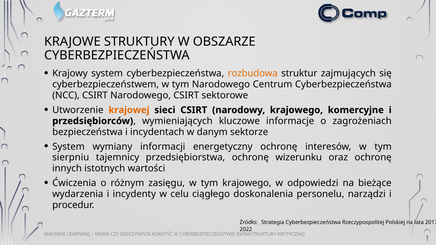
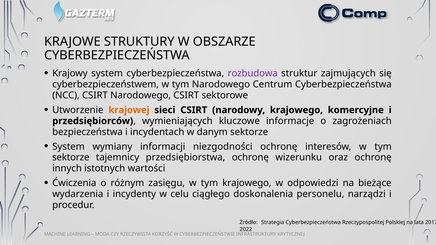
rozbudowa colour: orange -> purple (253, 74)
energetyczny: energetyczny -> niezgodności (223, 147)
sierpniu: sierpniu -> sektorze (71, 158)
